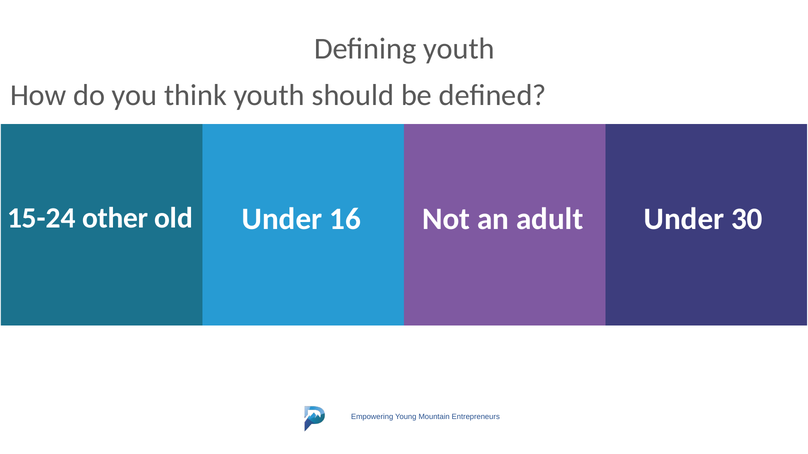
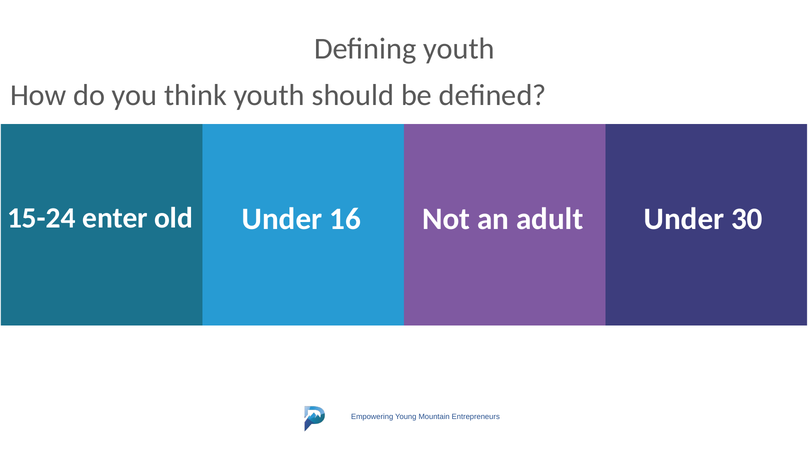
other: other -> enter (115, 218)
